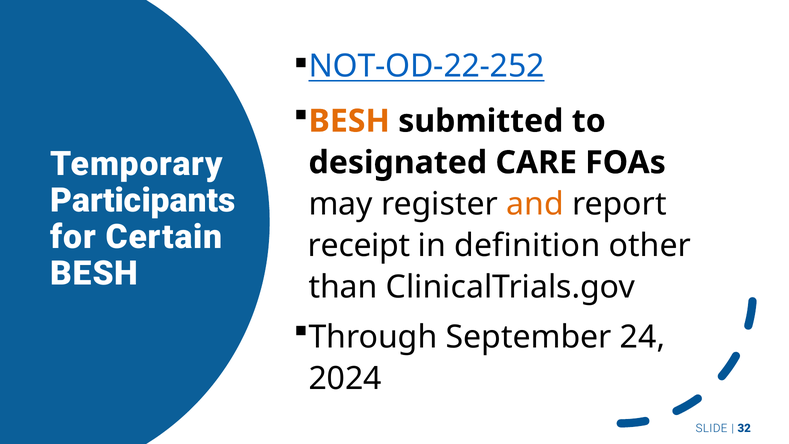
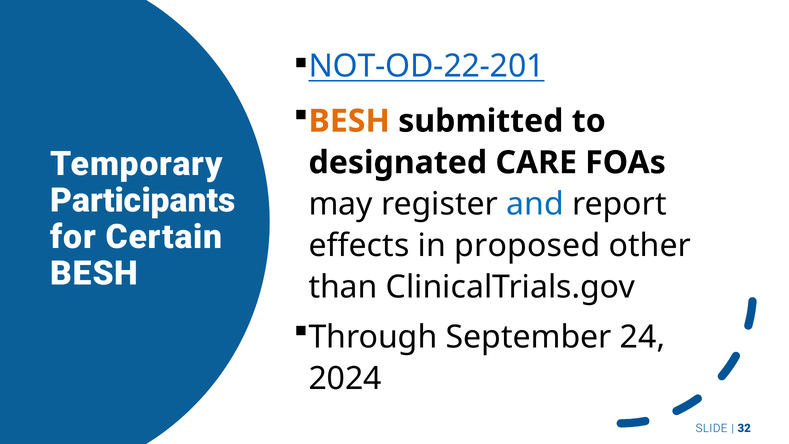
NOT-OD-22-252: NOT-OD-22-252 -> NOT-OD-22-201 (427, 66)
and colour: orange -> blue (535, 204)
receipt: receipt -> effects (359, 246)
definition: definition -> proposed (527, 246)
